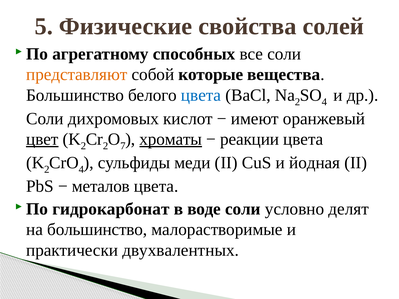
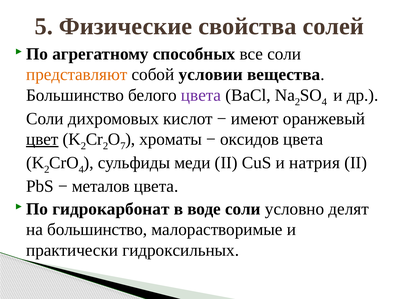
которые: которые -> условии (211, 75)
цвета colour: blue -> purple (201, 95)
хроматы underline: present -> none (171, 139)
реакции: реакции -> оксидов (250, 139)
йодная: йодная -> натрия (315, 163)
двухвалентных: двухвалентных -> гидроксильных (181, 250)
